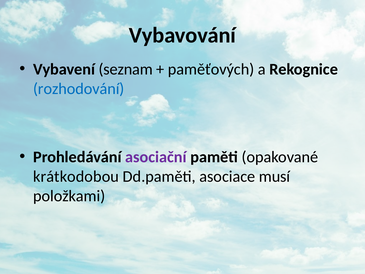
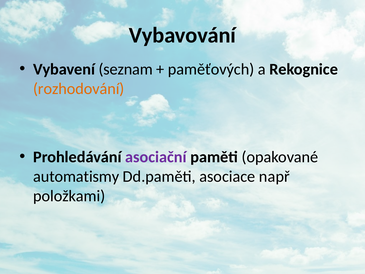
rozhodování colour: blue -> orange (79, 89)
krátkodobou: krátkodobou -> automatismy (76, 176)
musí: musí -> např (274, 176)
